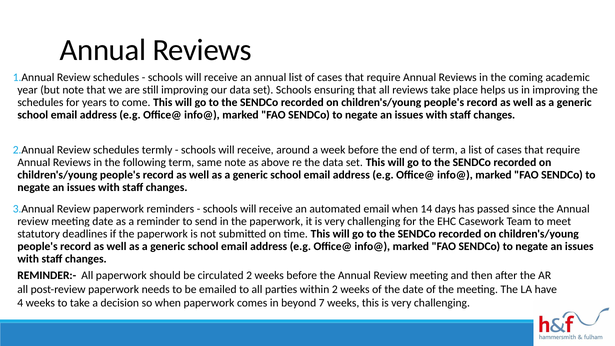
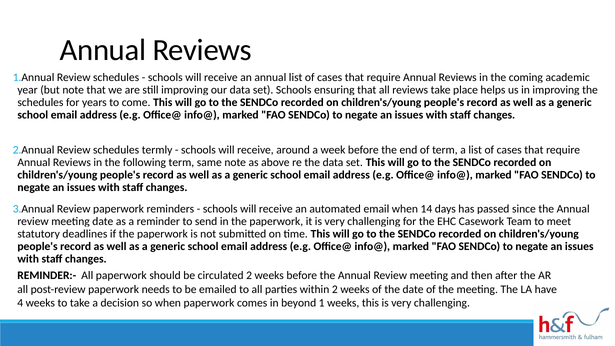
7: 7 -> 1 (322, 303)
